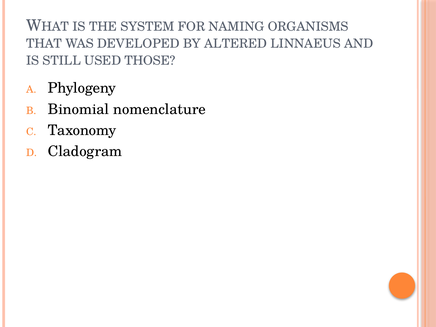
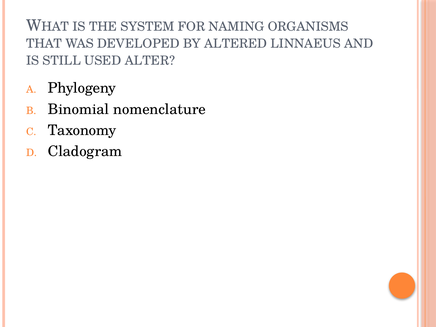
THOSE: THOSE -> ALTER (150, 61)
